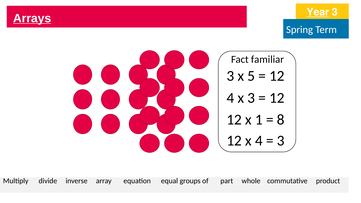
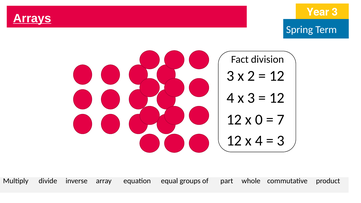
Year underline: present -> none (318, 12)
familiar: familiar -> division (267, 59)
5: 5 -> 2 (251, 76)
1: 1 -> 0 (259, 120)
8: 8 -> 7 (281, 120)
